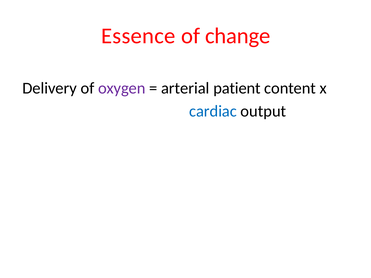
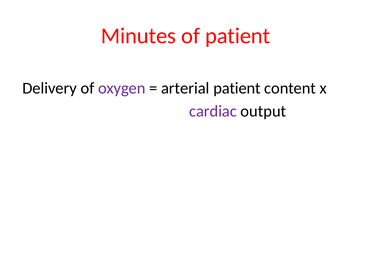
Essence: Essence -> Minutes (138, 36)
of change: change -> patient (238, 36)
cardiac colour: blue -> purple (213, 111)
